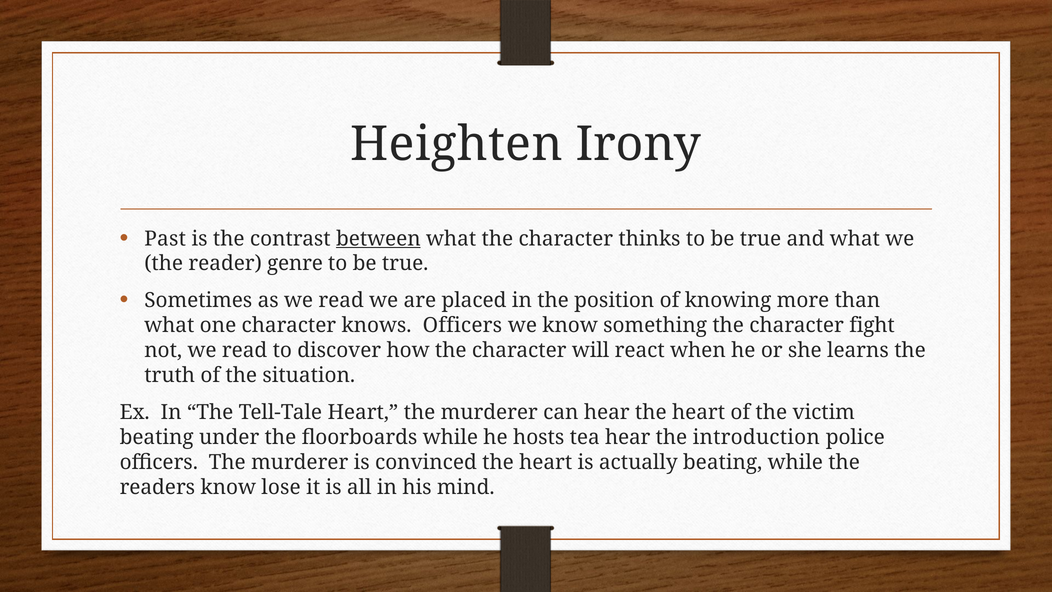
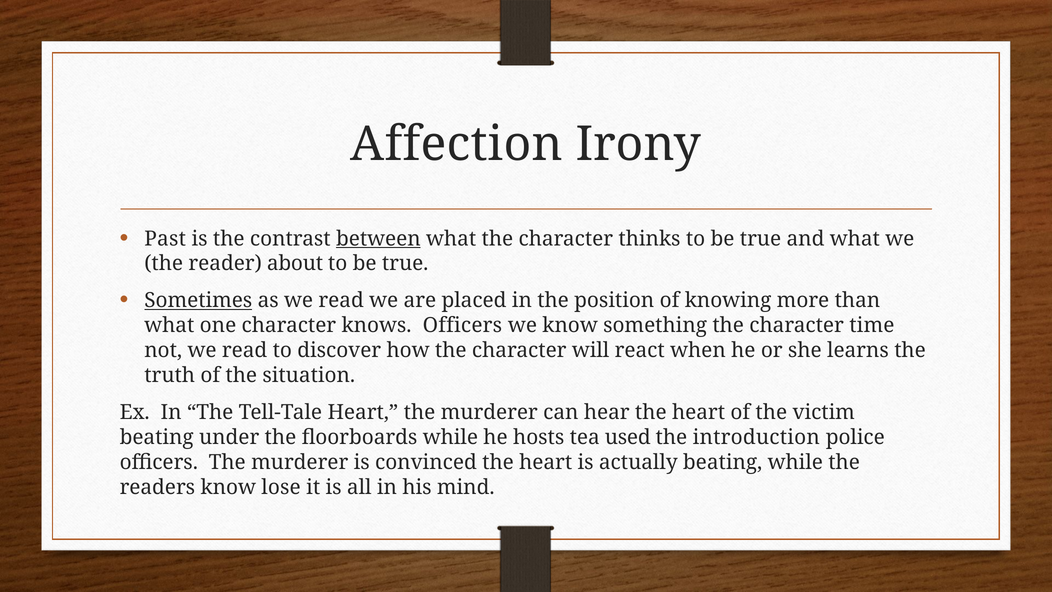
Heighten: Heighten -> Affection (457, 144)
genre: genre -> about (295, 264)
Sometimes underline: none -> present (198, 300)
fight: fight -> time (872, 325)
tea hear: hear -> used (628, 437)
